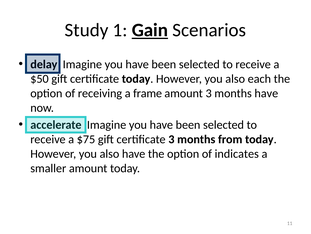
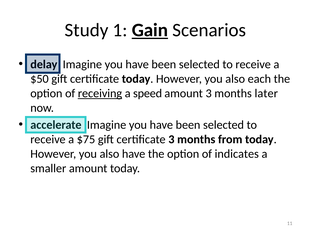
receiving underline: none -> present (100, 93)
frame: frame -> speed (148, 93)
months have: have -> later (266, 93)
